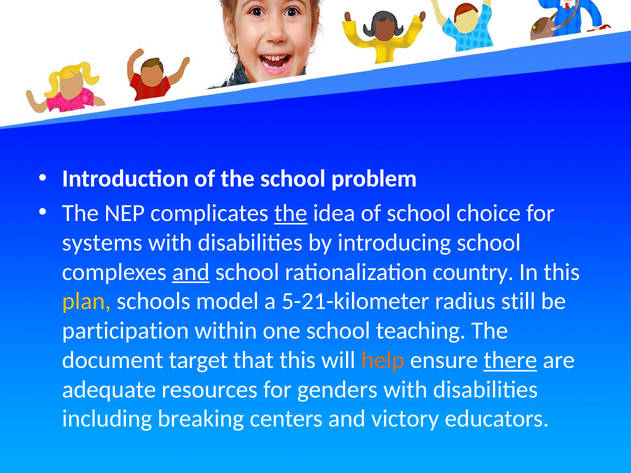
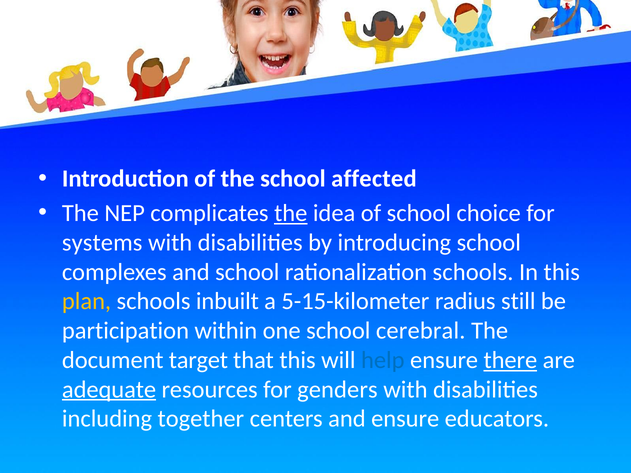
problem: problem -> affected (374, 179)
and underline: present -> none (191, 272)
rationalization country: country -> schools (473, 272)
model: model -> inbuilt (227, 301)
5-21-kilometer: 5-21-kilometer -> 5-15-kilometer (355, 301)
teaching: teaching -> cerebral (421, 331)
help colour: orange -> blue (383, 360)
adequate underline: none -> present (109, 390)
breaking: breaking -> together (201, 419)
and victory: victory -> ensure (405, 419)
